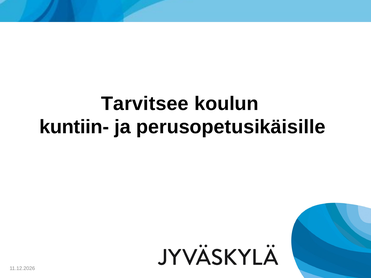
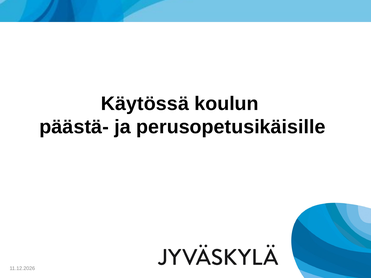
Tarvitsee: Tarvitsee -> Käytössä (145, 104)
kuntiin-: kuntiin- -> päästä- (74, 127)
